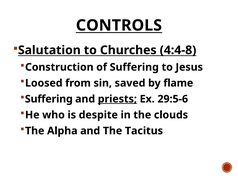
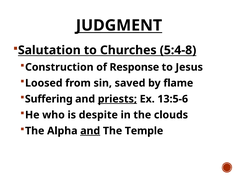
CONTROLS: CONTROLS -> JUDGMENT (119, 25)
4:4-8: 4:4-8 -> 5:4-8 (178, 50)
of Suffering: Suffering -> Response (134, 67)
29:5-6: 29:5-6 -> 13:5-6 (173, 99)
and underline: none -> present (90, 131)
Tacitus: Tacitus -> Temple (144, 131)
